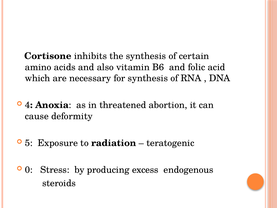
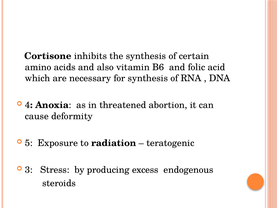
0: 0 -> 3 (29, 170)
